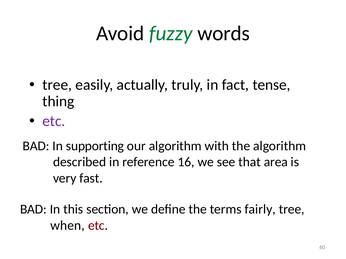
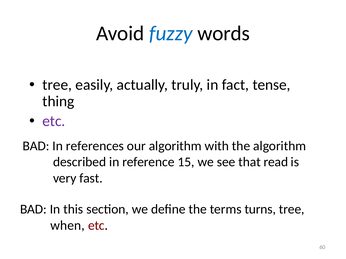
fuzzy colour: green -> blue (171, 33)
supporting: supporting -> references (95, 146)
16: 16 -> 15 (186, 162)
area: area -> read (276, 162)
fairly: fairly -> turns (260, 210)
